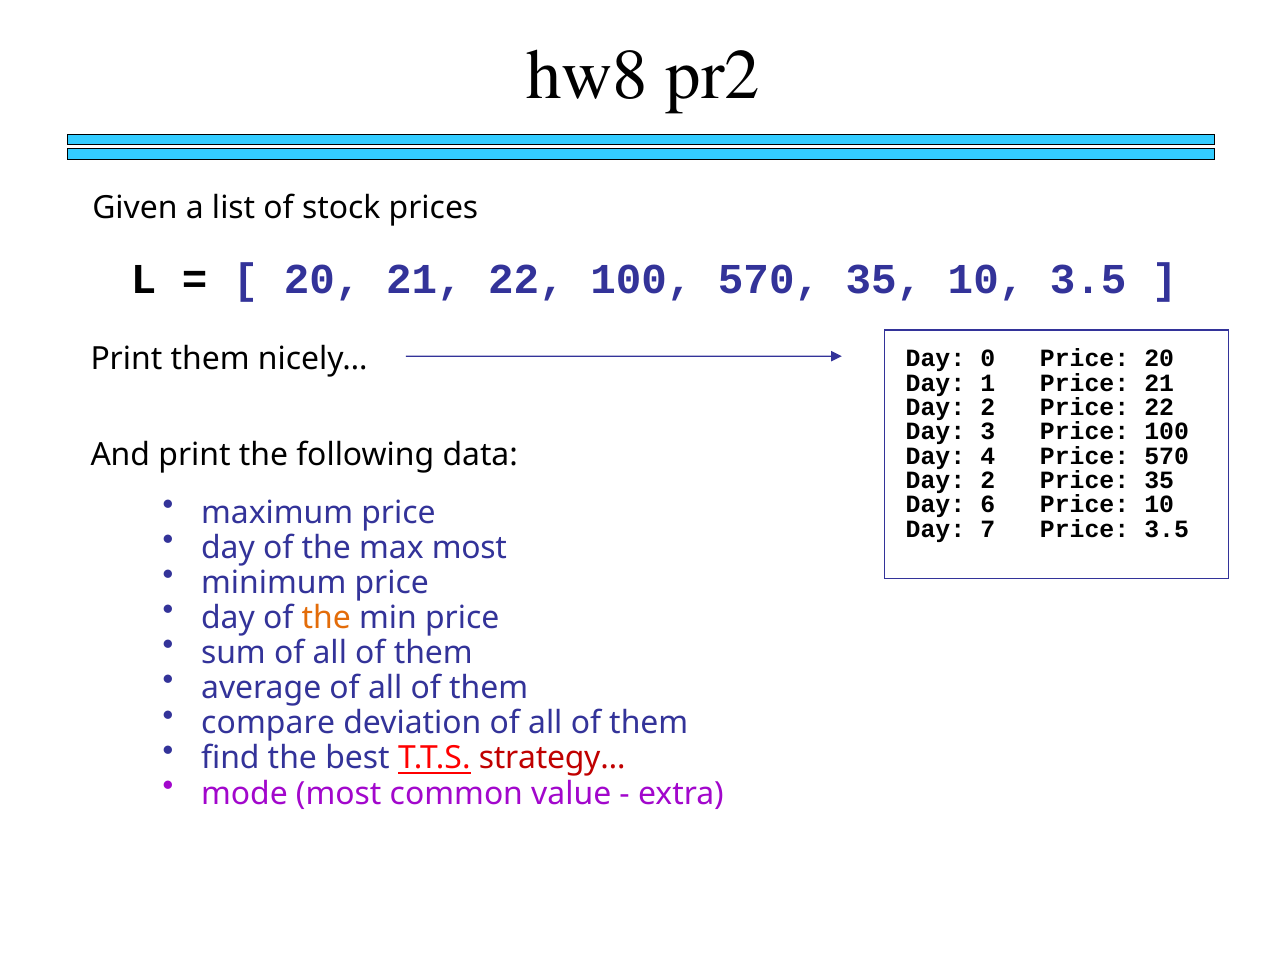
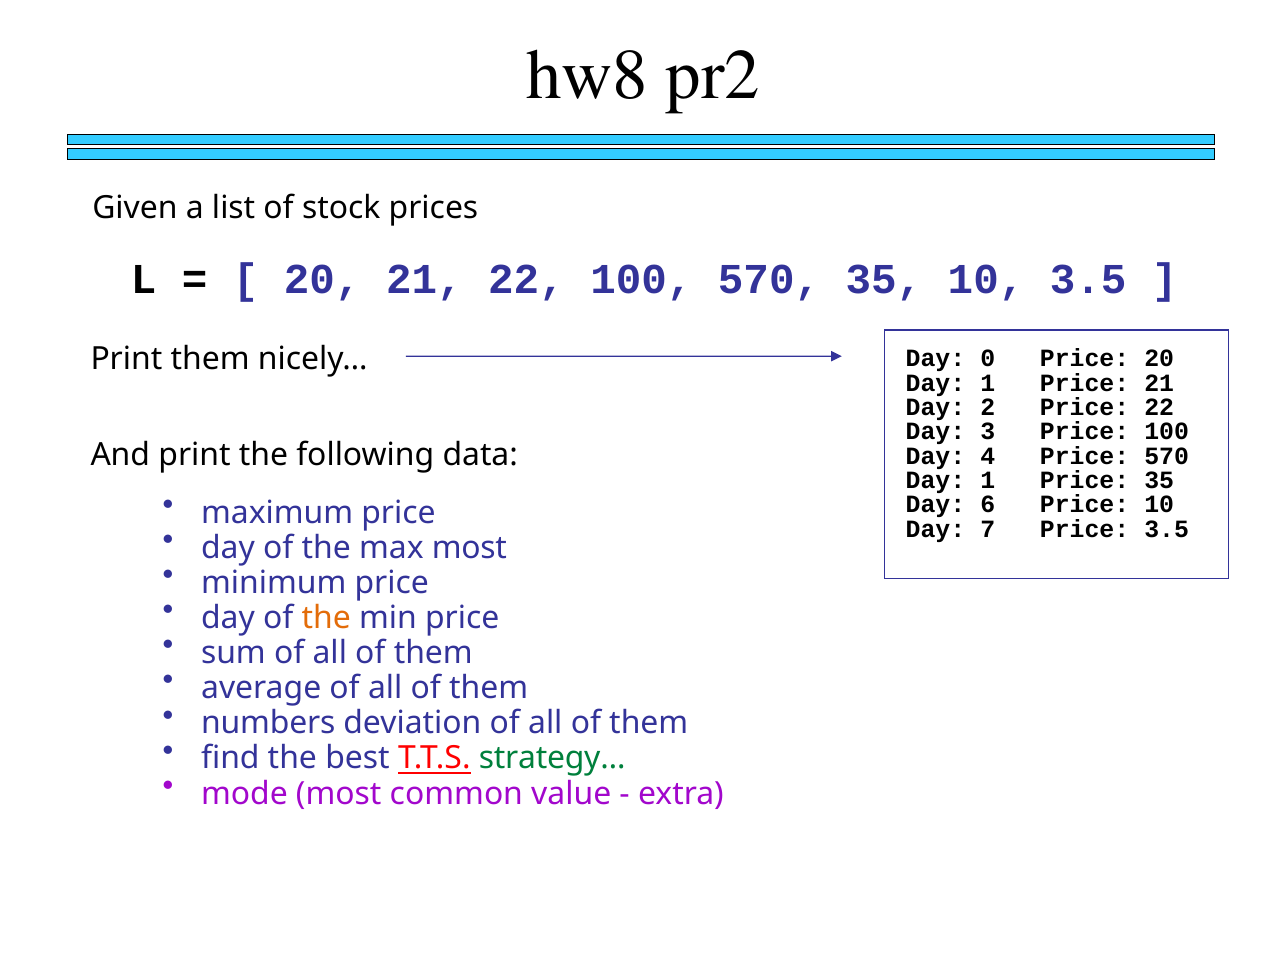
2: 2 -> 1 (988, 480)
compare: compare -> numbers (268, 723)
strategy… colour: red -> green (552, 758)
